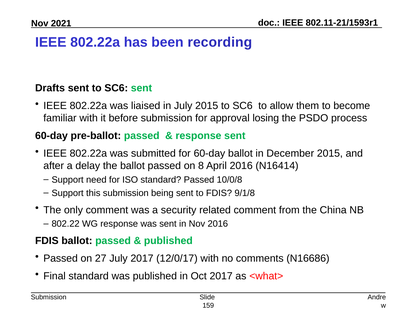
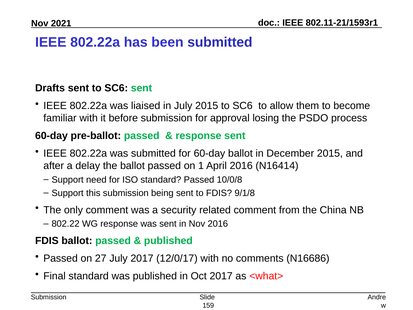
been recording: recording -> submitted (220, 42)
8: 8 -> 1 (201, 166)
